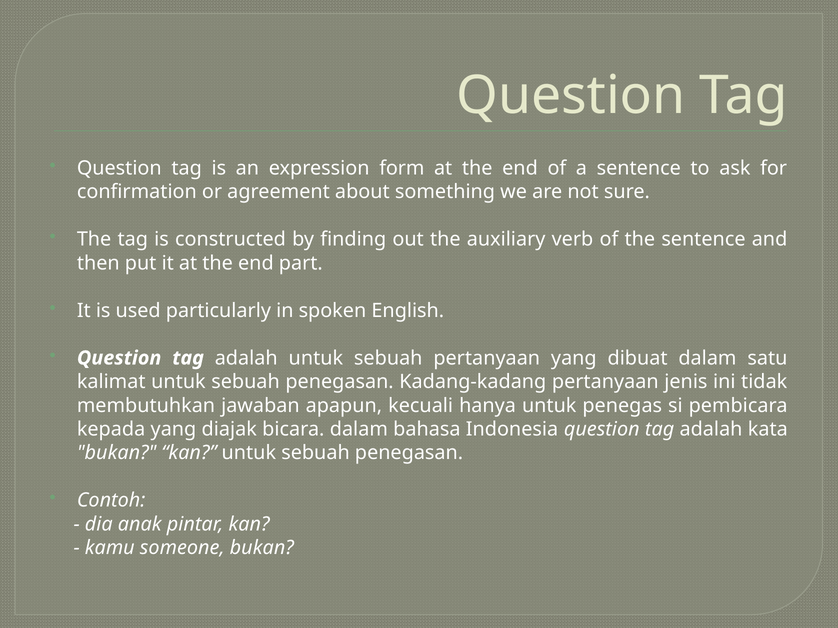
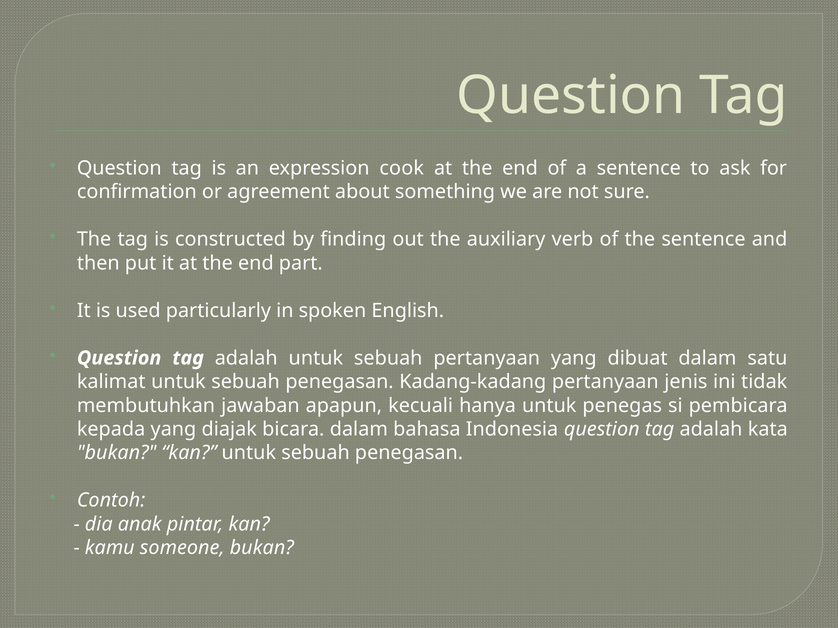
form: form -> cook (402, 168)
